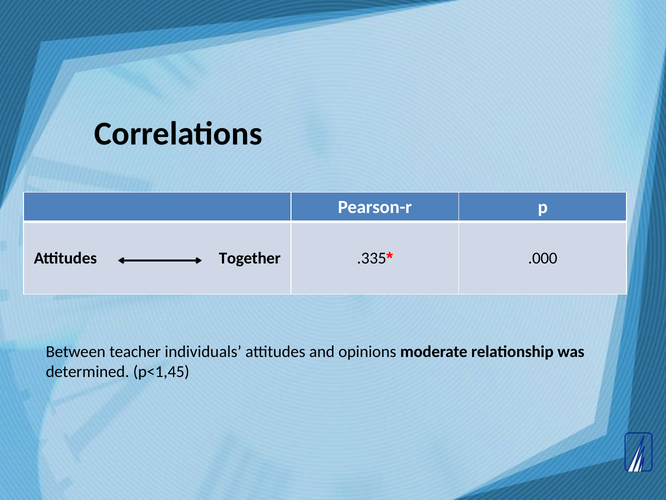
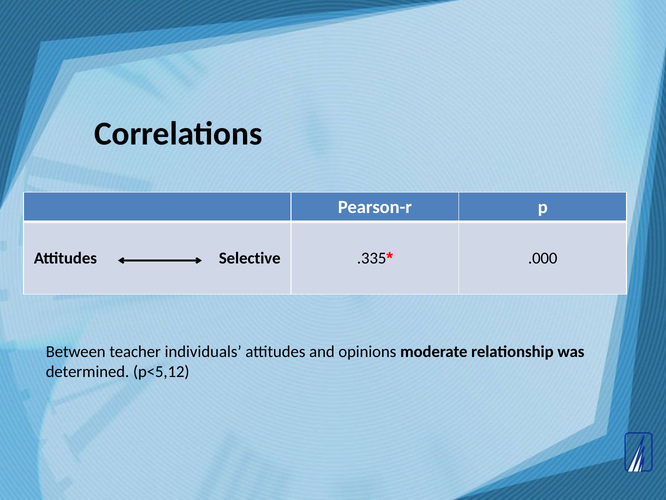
Together: Together -> Selective (250, 258)
p<1,45: p<1,45 -> p<5,12 (161, 371)
